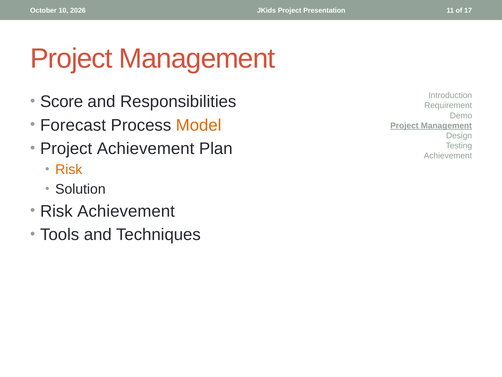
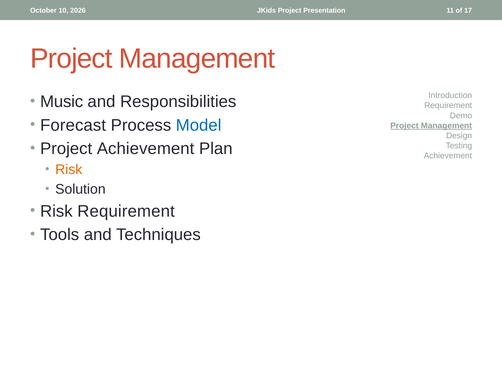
Score: Score -> Music (62, 102)
Model colour: orange -> blue (199, 125)
Risk Achievement: Achievement -> Requirement (126, 211)
